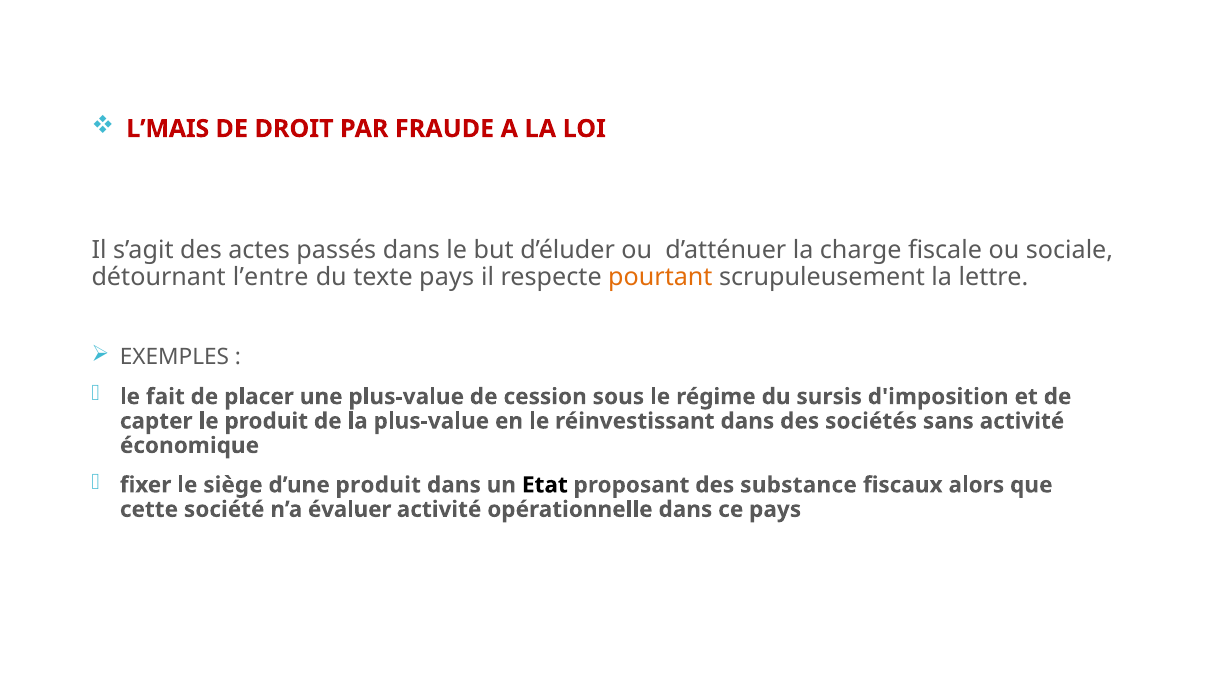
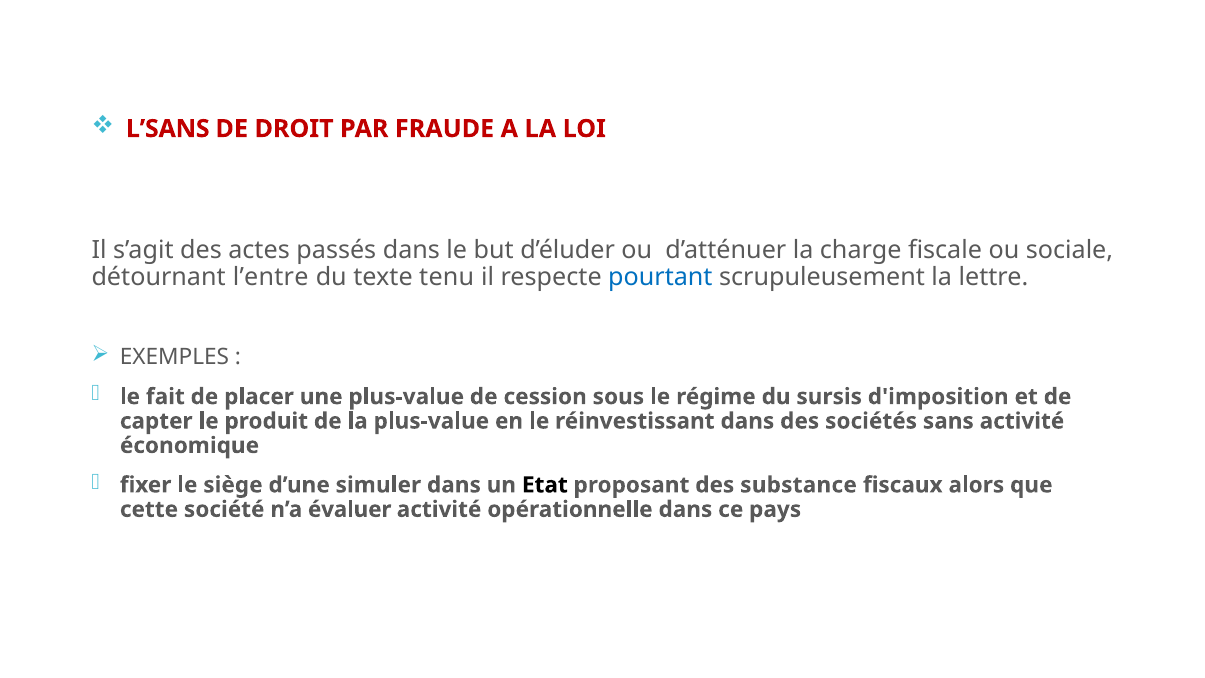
L’MAIS: L’MAIS -> L’SANS (168, 129)
texte pays: pays -> tenu (447, 277)
pourtant colour: orange -> blue (660, 277)
d’une produit: produit -> simuler (378, 485)
